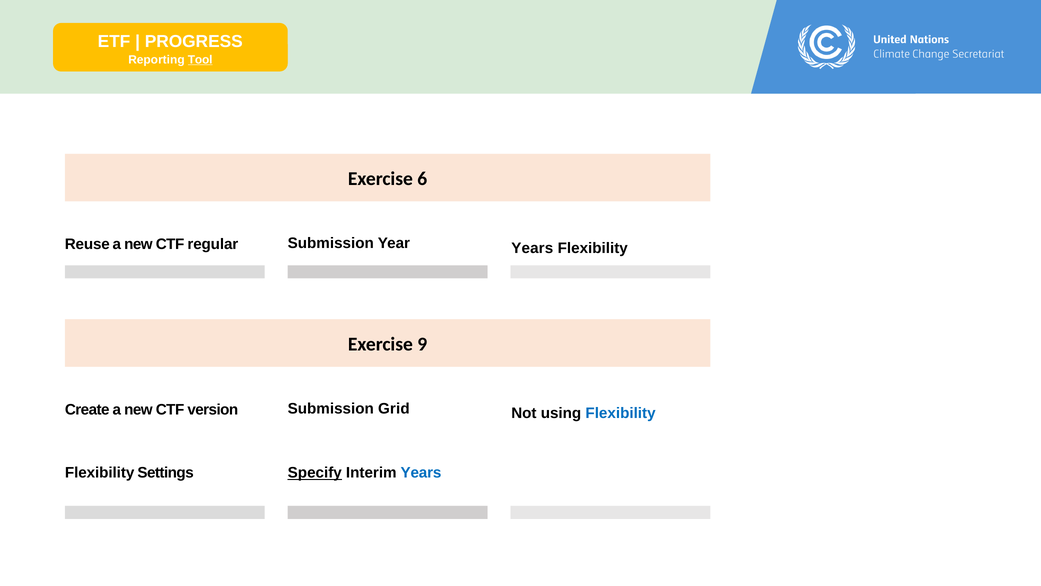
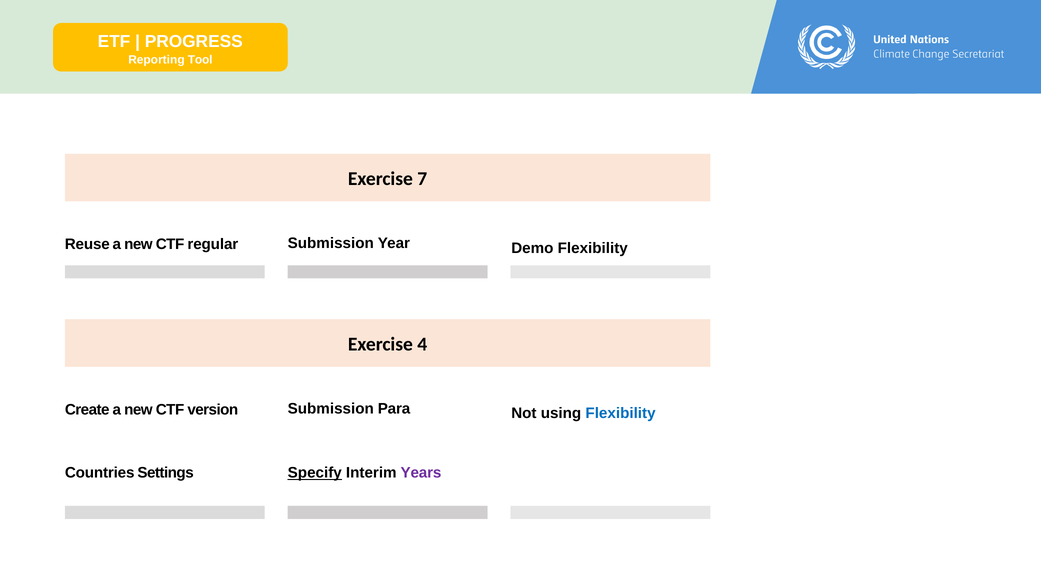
Tool underline: present -> none (200, 60)
6: 6 -> 7 (422, 179)
Year Years: Years -> Demo (532, 248)
9: 9 -> 4 (422, 344)
Grid: Grid -> Para (394, 409)
Flexibility: Flexibility -> Countries (100, 472)
Years colour: blue -> purple (421, 472)
